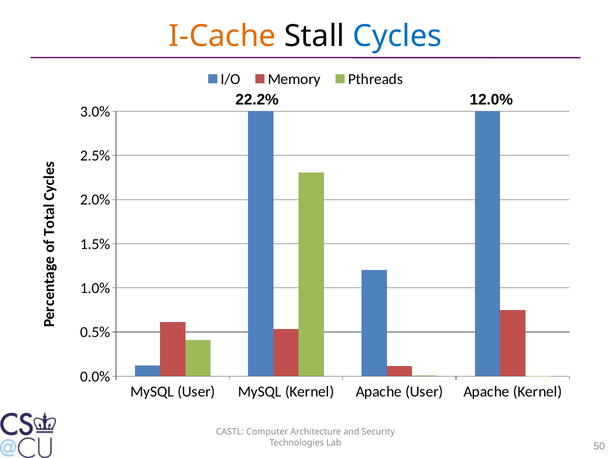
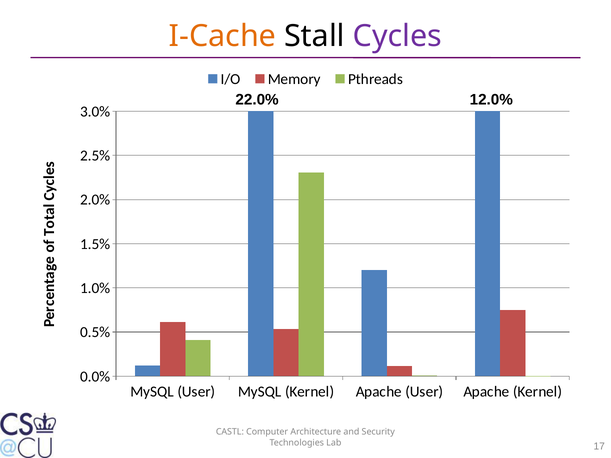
Cycles colour: blue -> purple (397, 36)
22.2%: 22.2% -> 22.0% (257, 100)
50: 50 -> 17 (599, 447)
